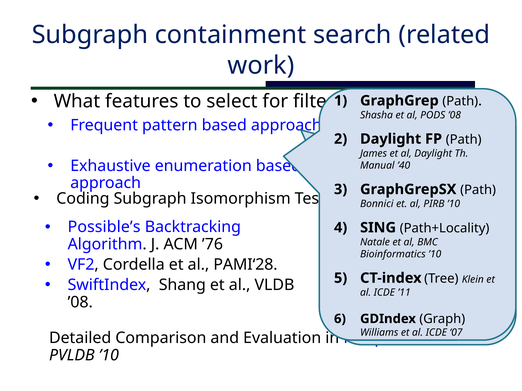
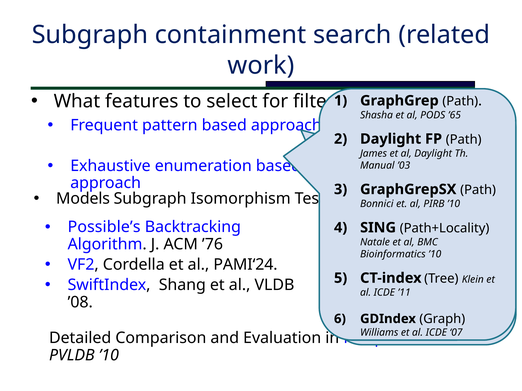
PODS ’08: ’08 -> ’65 (454, 115)
’40: ’40 -> ’03 (404, 166)
Coding: Coding -> Models (83, 199)
PAMI‘28: PAMI‘28 -> PAMI‘24 (245, 265)
